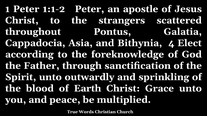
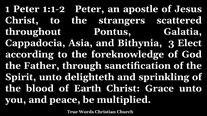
4: 4 -> 3 (171, 43)
outwardly: outwardly -> delighteth (89, 77)
